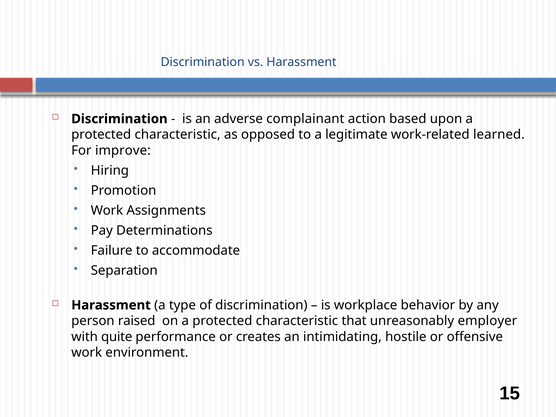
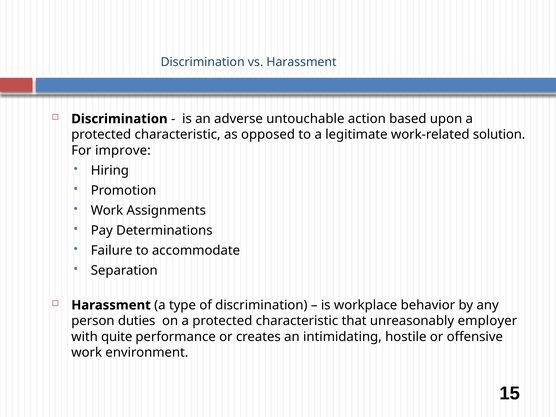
complainant: complainant -> untouchable (305, 119)
learned: learned -> solution (499, 135)
raised: raised -> duties (137, 321)
